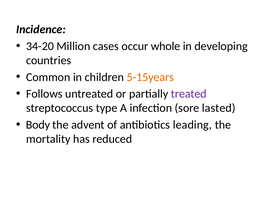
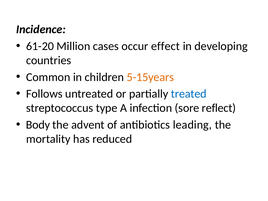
34-20: 34-20 -> 61-20 (40, 46)
whole: whole -> effect (165, 46)
treated colour: purple -> blue (189, 94)
lasted: lasted -> reflect (219, 108)
